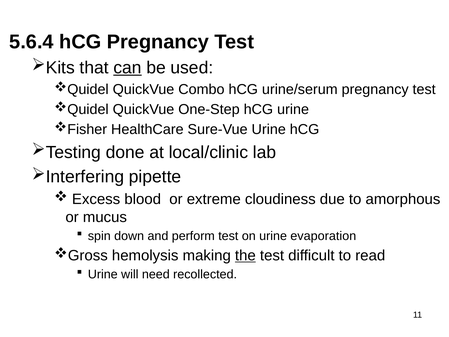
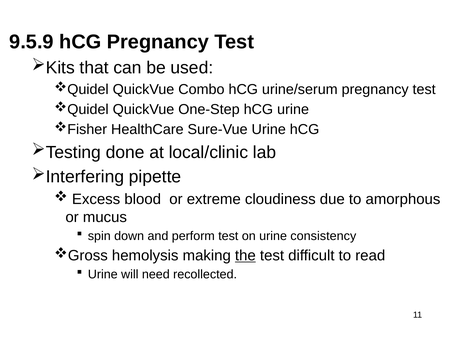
5.6.4: 5.6.4 -> 9.5.9 (31, 42)
can underline: present -> none (128, 68)
evaporation: evaporation -> consistency (323, 236)
